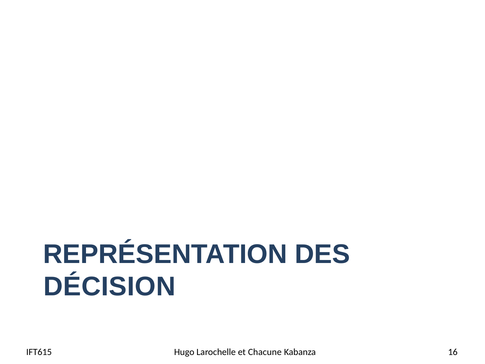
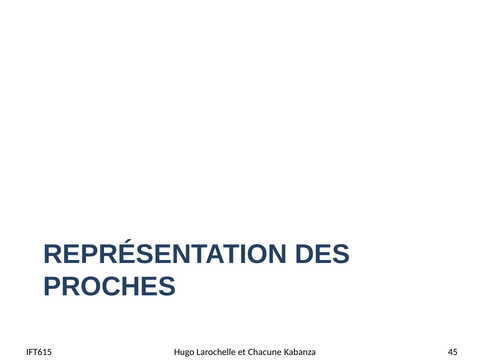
DÉCISION: DÉCISION -> PROCHES (110, 287)
16: 16 -> 45 (453, 352)
